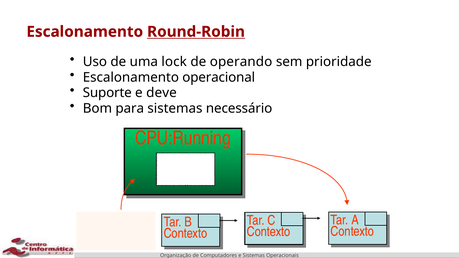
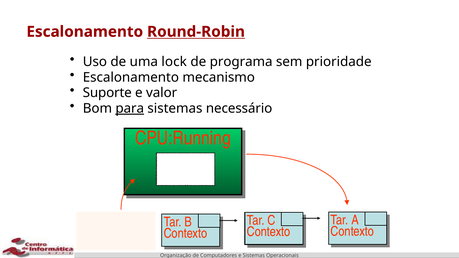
operando: operando -> programa (241, 62)
operacional: operacional -> mecanismo (219, 77)
deve: deve -> valor (162, 93)
para underline: none -> present (130, 108)
